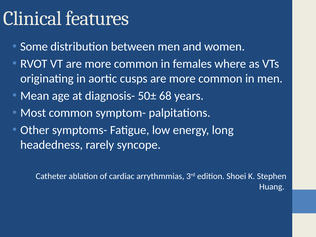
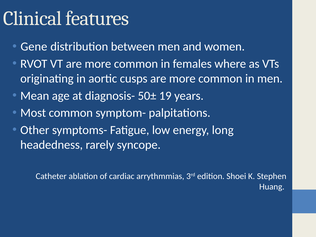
Some: Some -> Gene (34, 47)
68: 68 -> 19 (165, 96)
